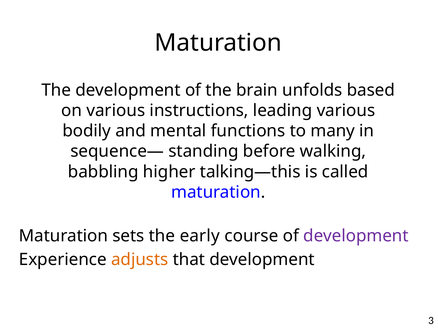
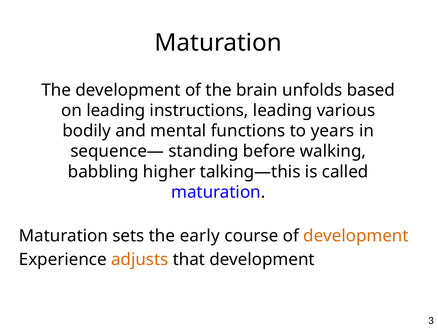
on various: various -> leading (116, 111)
many: many -> years (333, 131)
development colour: purple -> orange (356, 236)
